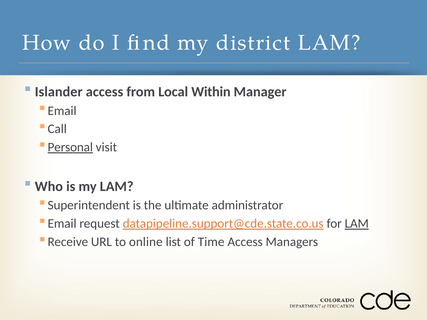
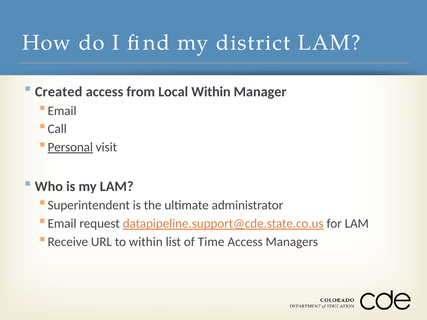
Islander: Islander -> Created (59, 92)
LAM underline: present -> none (357, 224)
to online: online -> within (146, 242)
